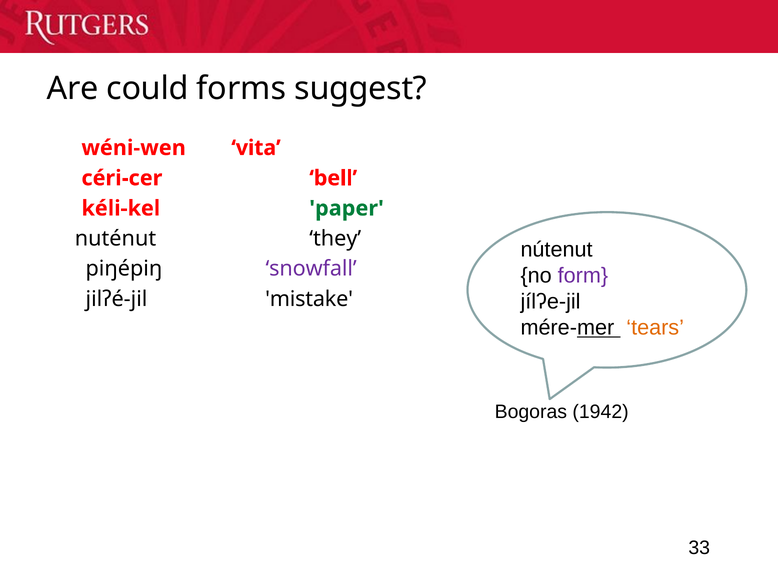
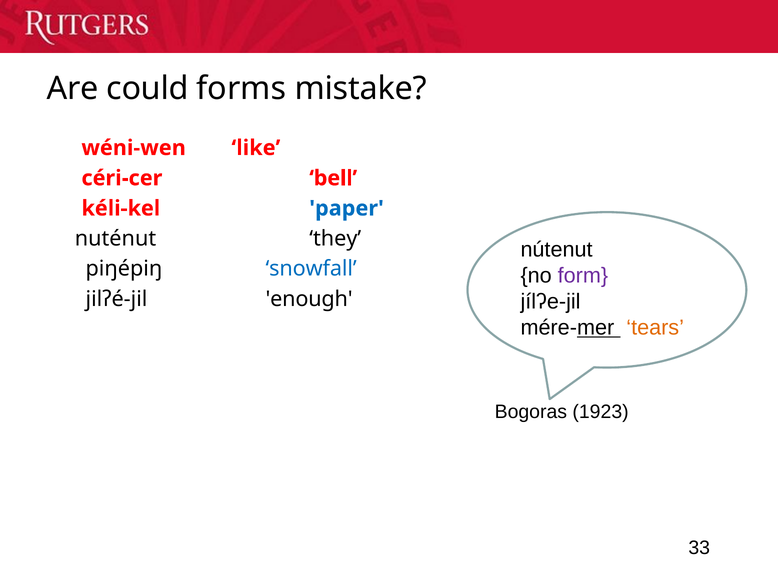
suggest: suggest -> mistake (361, 88)
vita: vita -> like (256, 148)
paper colour: green -> blue (347, 209)
snowfall colour: purple -> blue (311, 269)
mistake: mistake -> enough (309, 299)
1942: 1942 -> 1923 (601, 412)
